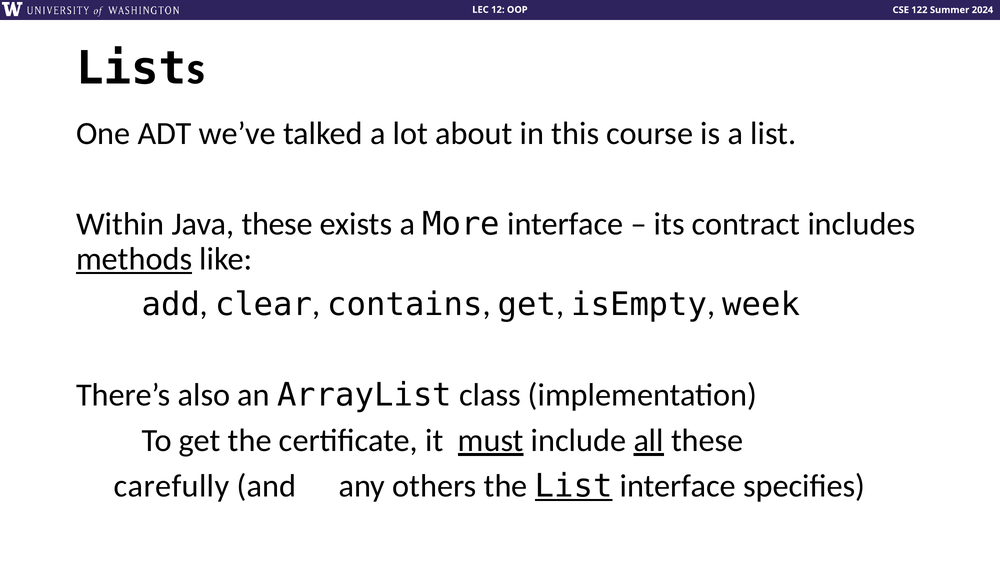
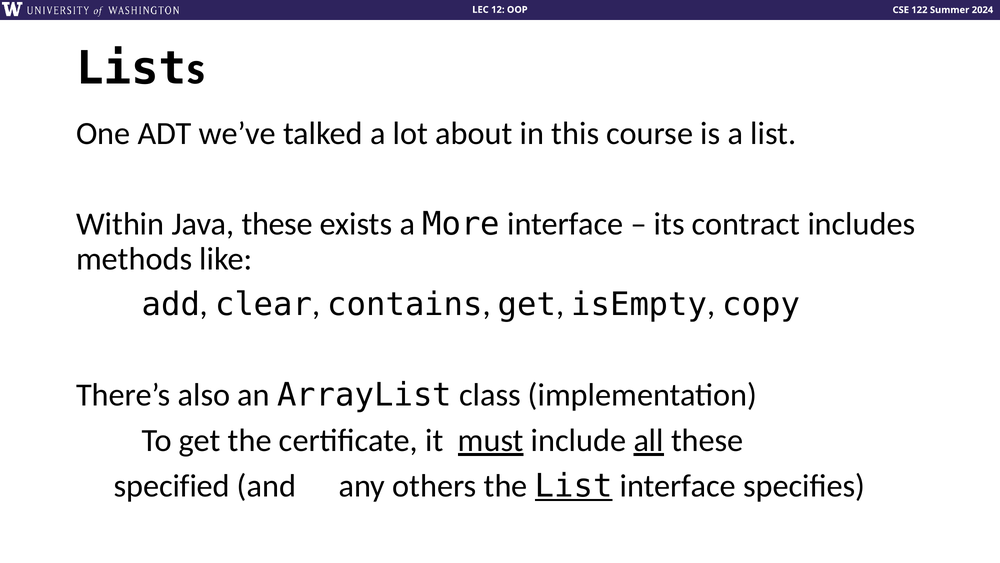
methods underline: present -> none (134, 259)
week: week -> copy (761, 304)
carefully: carefully -> specified (172, 486)
